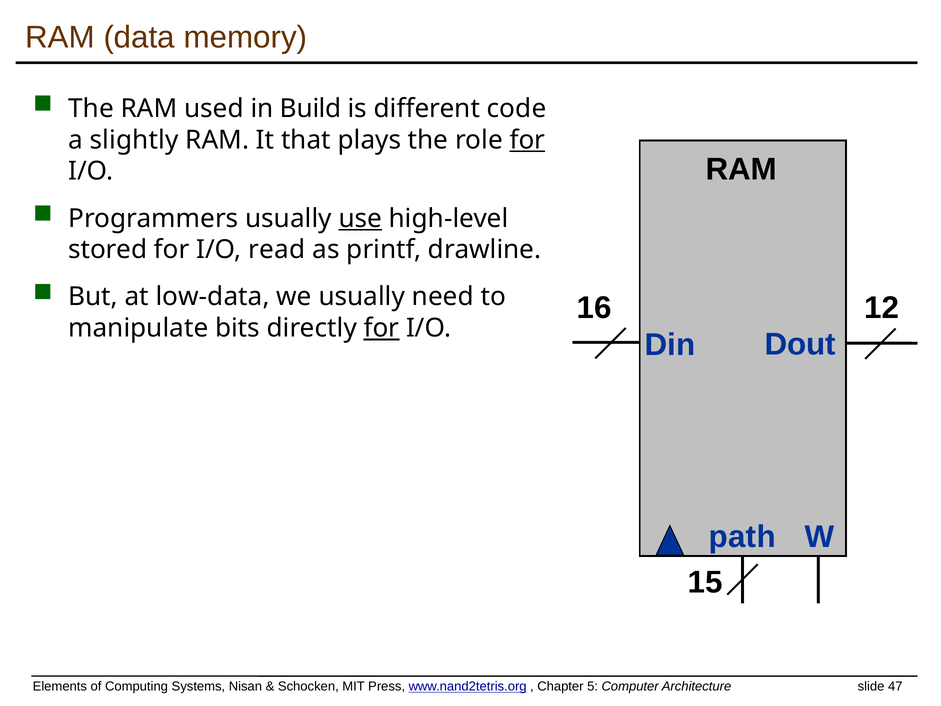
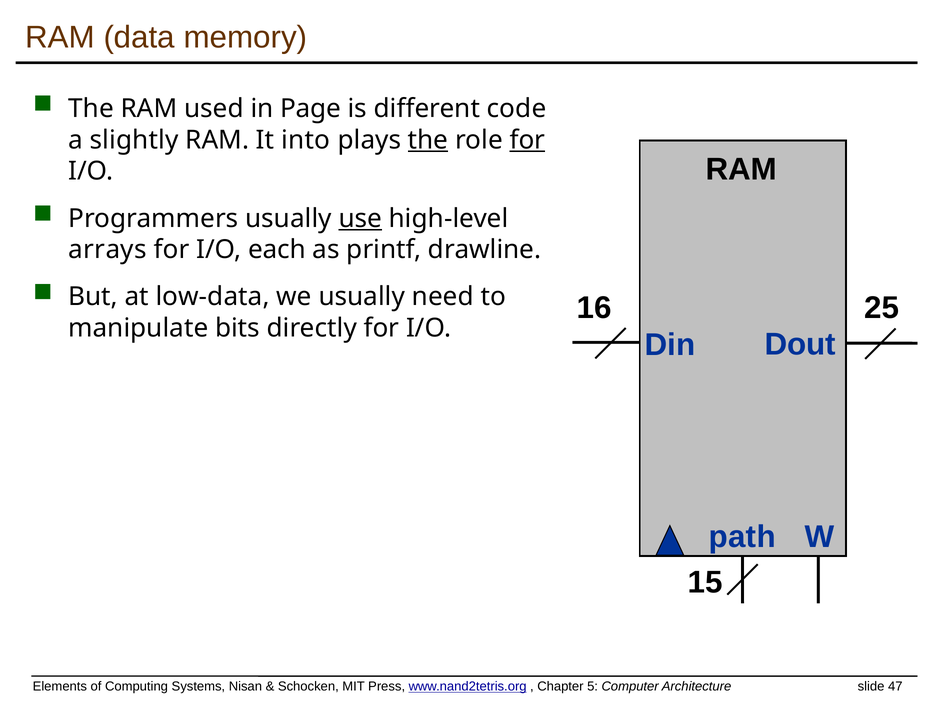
Build: Build -> Page (311, 109)
that: that -> into (306, 140)
the underline: none -> present (428, 140)
stored: stored -> arrays (108, 250)
read: read -> each (277, 250)
12: 12 -> 25 (882, 308)
for underline: present -> none (381, 328)
